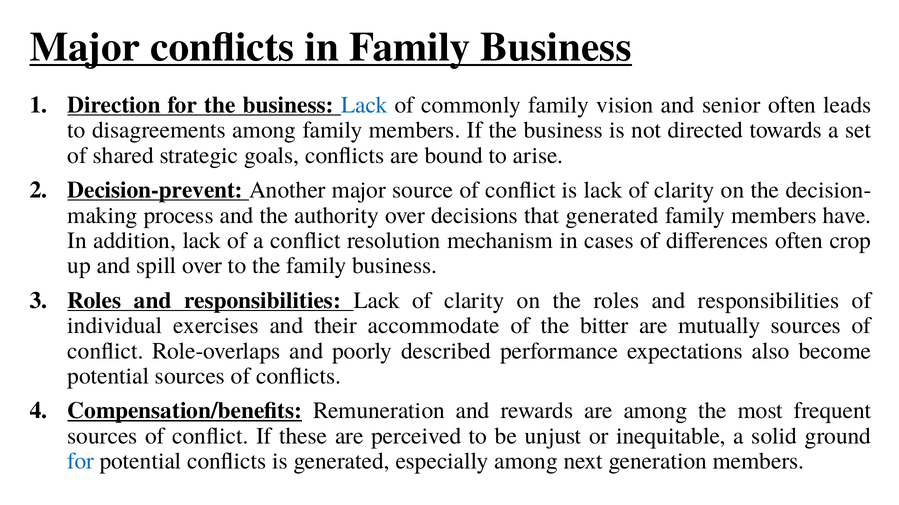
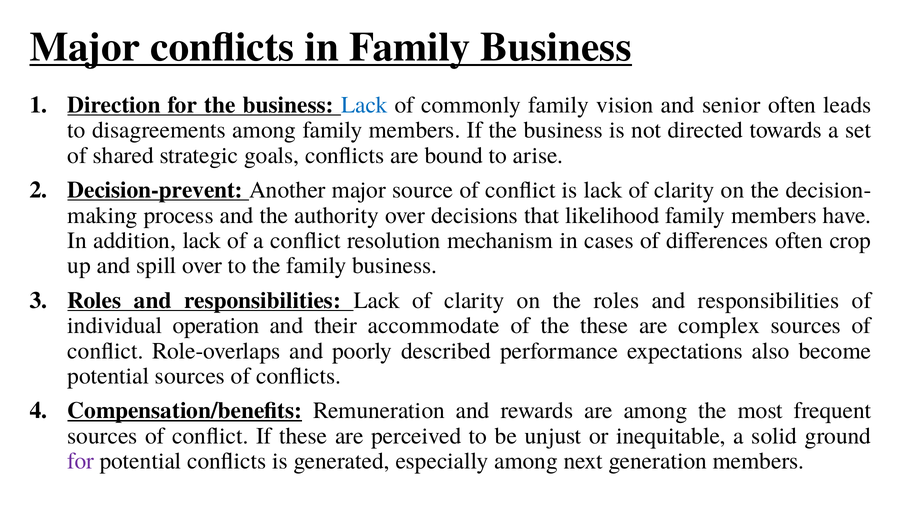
that generated: generated -> likelihood (612, 216)
exercises: exercises -> operation (216, 326)
the bitter: bitter -> these (604, 326)
mutually: mutually -> complex (719, 326)
for colour: blue -> purple (81, 462)
